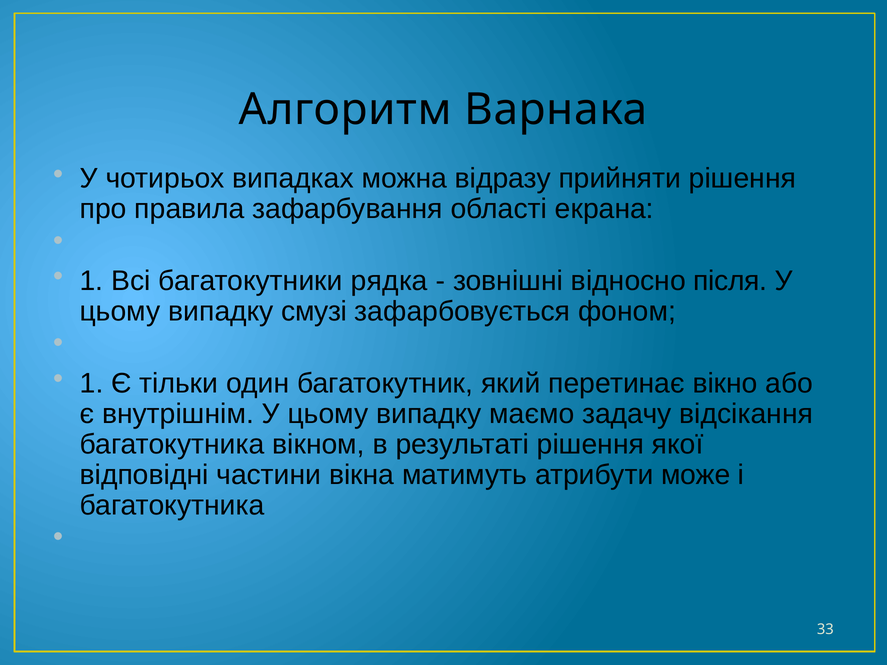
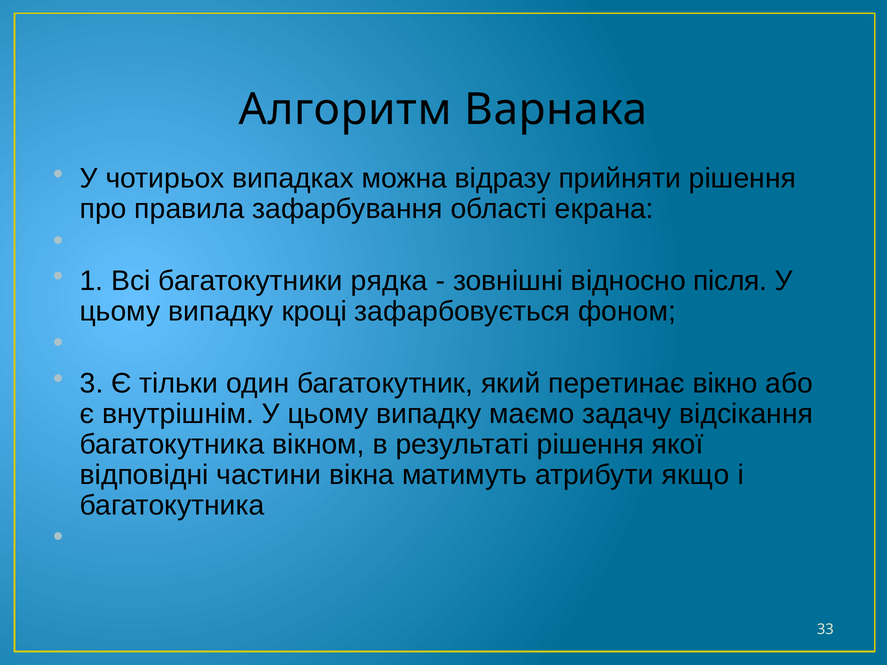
смузі: смузі -> кроці (314, 312)
1: 1 -> 3 (92, 383)
може: може -> якщо (696, 475)
